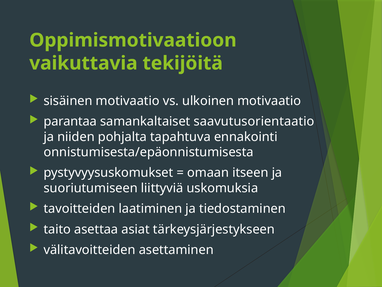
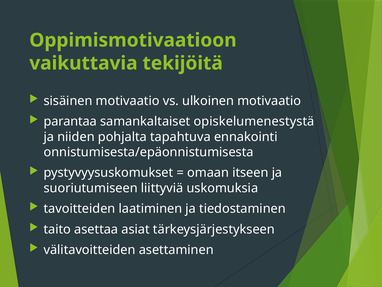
saavutusorientaatio: saavutusorientaatio -> opiskelumenestystä (254, 121)
